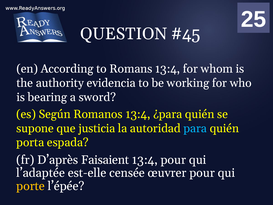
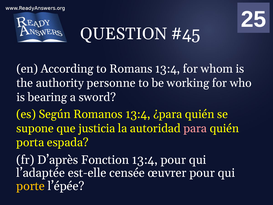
evidencia: evidencia -> personne (111, 83)
para colour: light blue -> pink (195, 128)
Faisaient: Faisaient -> Fonction (105, 160)
